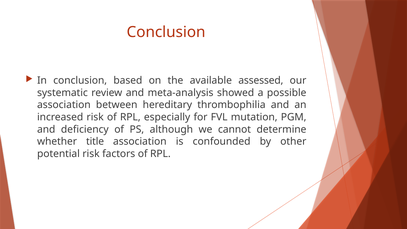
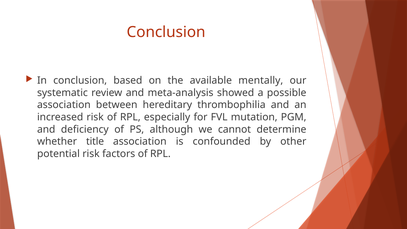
assessed: assessed -> mentally (261, 80)
